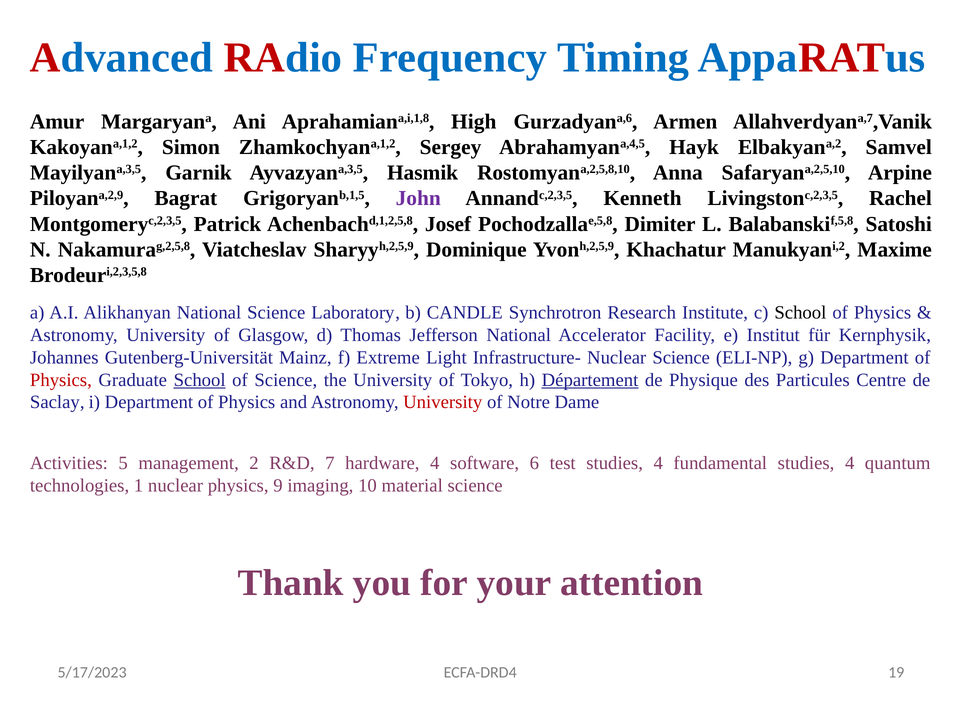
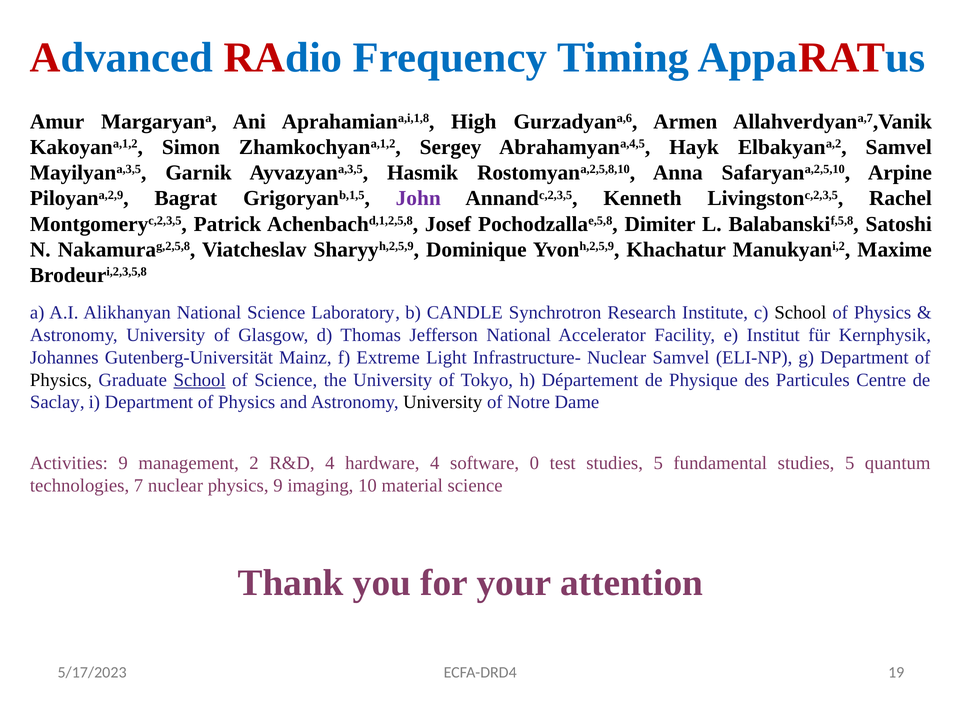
Nuclear Science: Science -> Samvel (681, 358)
Physics colour: red -> black (61, 380)
Département underline: present -> none (590, 380)
University colour: red -> black (443, 403)
Activities 5: 5 -> 9 (123, 464)
R&D 7: 7 -> 4 (330, 464)
6: 6 -> 0 (534, 464)
test studies 4: 4 -> 5 (658, 464)
fundamental studies 4: 4 -> 5 (850, 464)
1: 1 -> 7 (139, 486)
